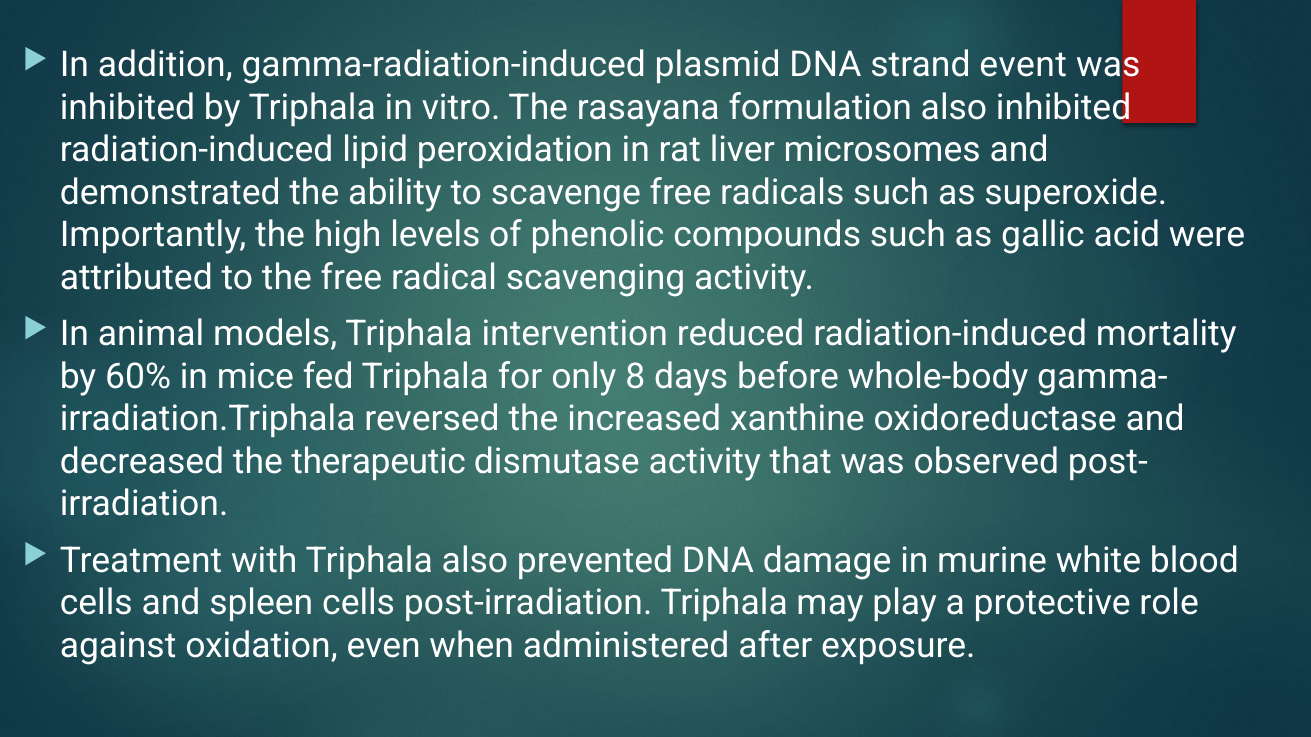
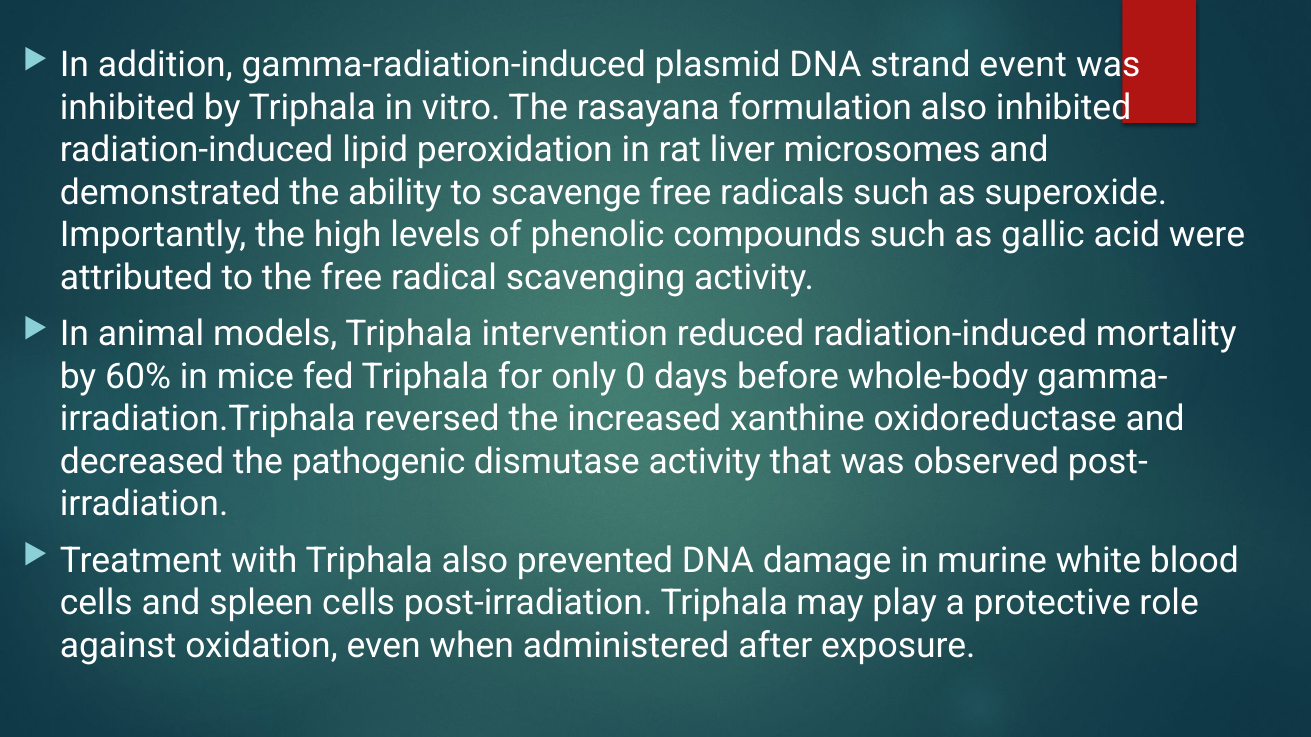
8: 8 -> 0 (635, 377)
therapeutic: therapeutic -> pathogenic (379, 462)
